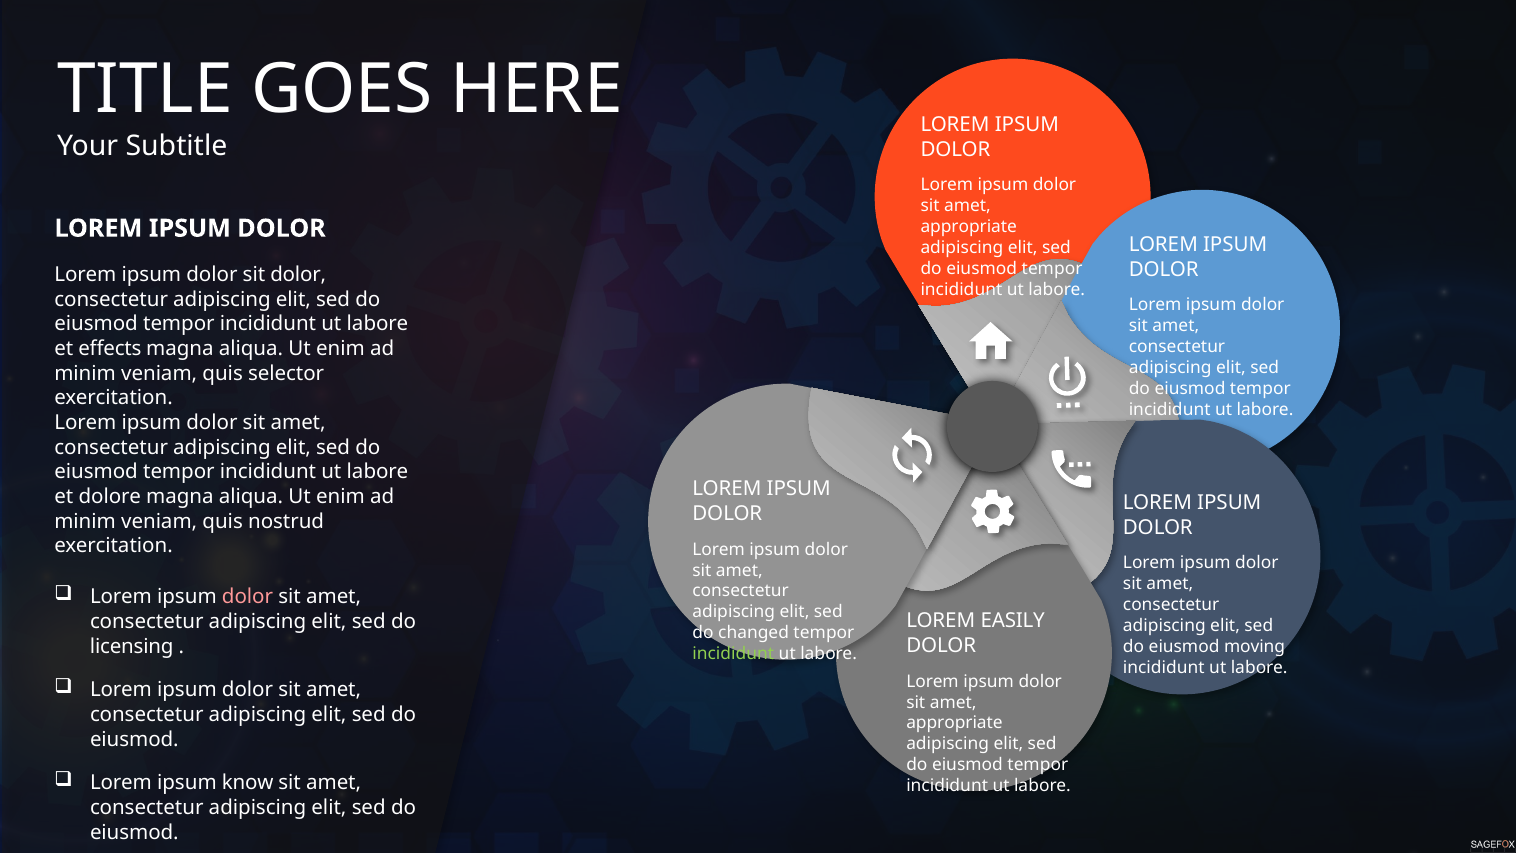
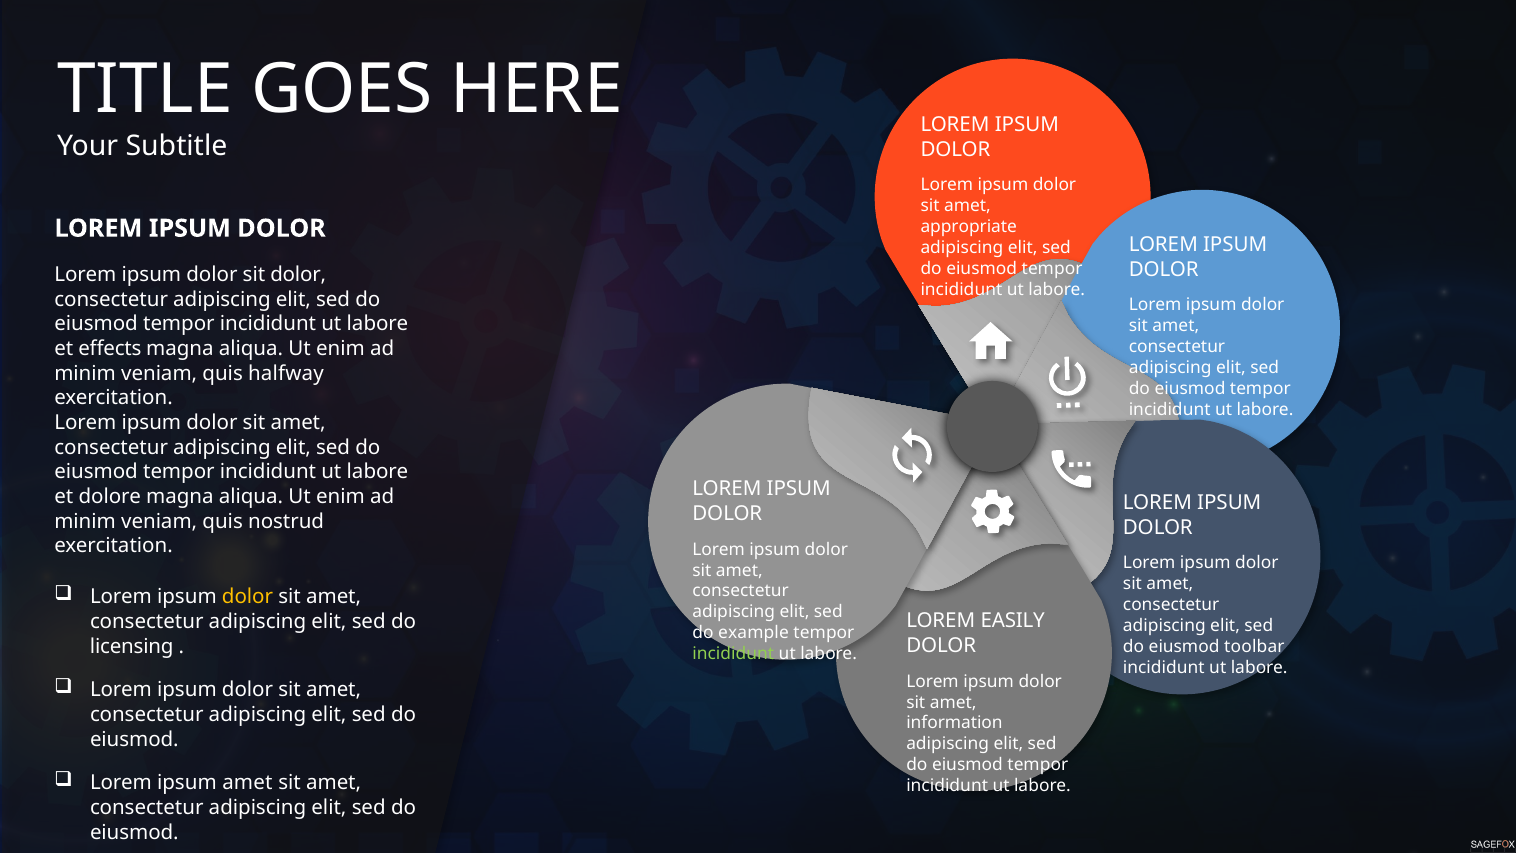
selector: selector -> halfway (286, 373)
dolor colour: pink -> yellow (248, 597)
changed: changed -> example (754, 633)
moving: moving -> toolbar (1254, 646)
appropriate: appropriate -> information (954, 723)
ipsum know: know -> amet (247, 783)
